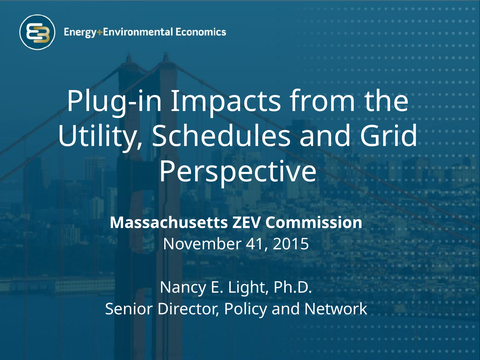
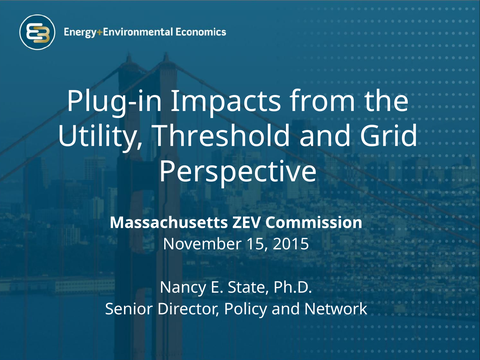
Schedules: Schedules -> Threshold (221, 137)
41: 41 -> 15 (257, 244)
Light: Light -> State (249, 288)
